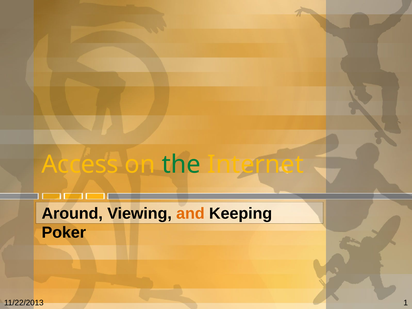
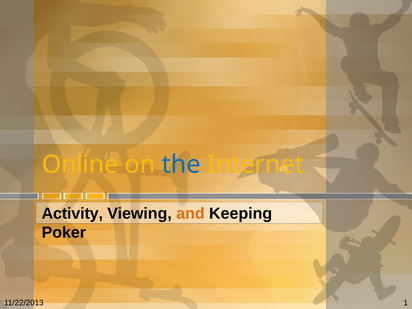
Access: Access -> Online (80, 165)
the colour: green -> blue (181, 165)
Around: Around -> Activity (72, 213)
